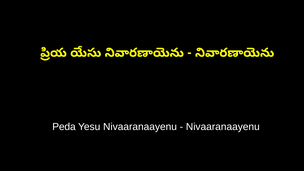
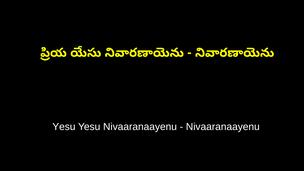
Peda: Peda -> Yesu (64, 127)
